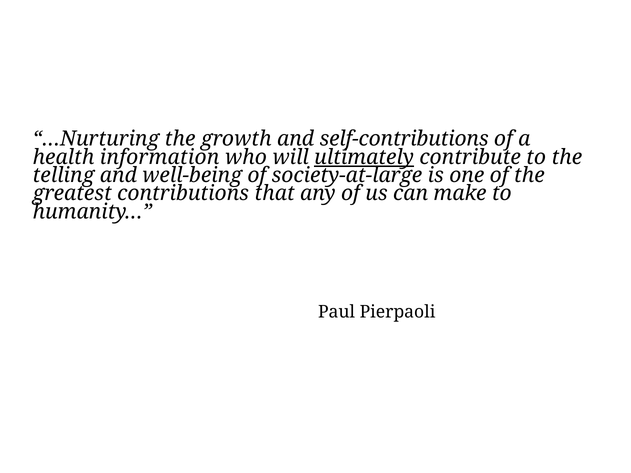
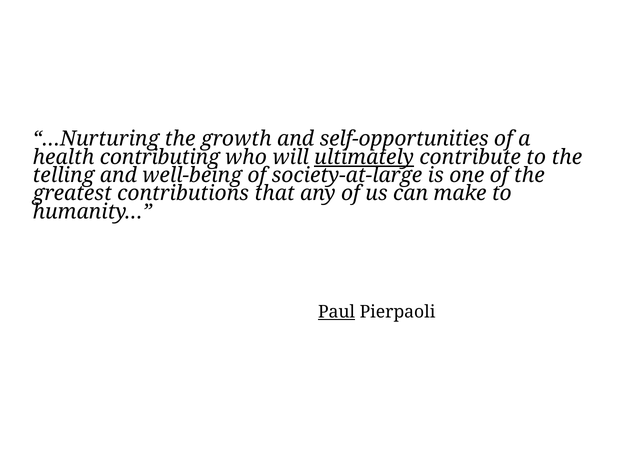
self-contributions: self-contributions -> self-opportunities (404, 139)
information: information -> contributing (160, 157)
Paul underline: none -> present (337, 312)
